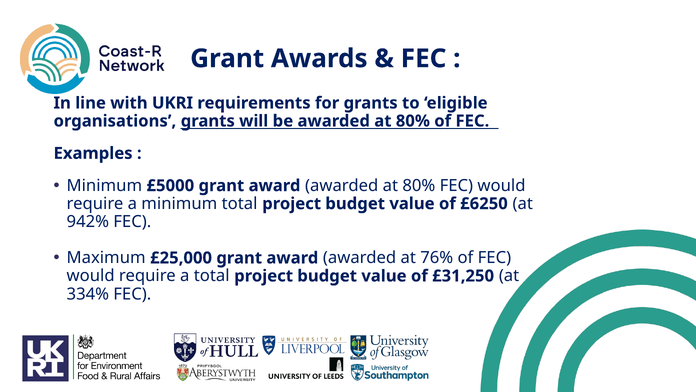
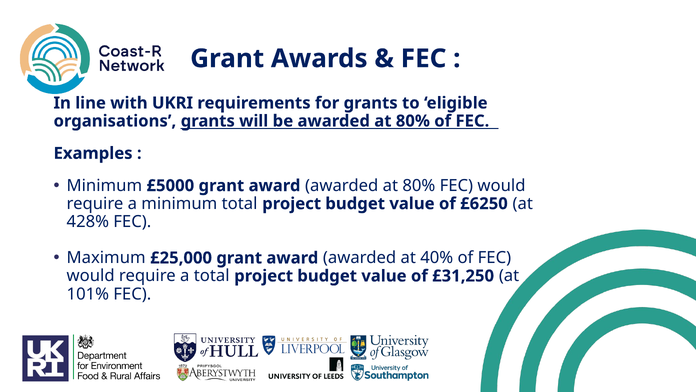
942%: 942% -> 428% (88, 221)
76%: 76% -> 40% (437, 258)
334%: 334% -> 101% (88, 294)
